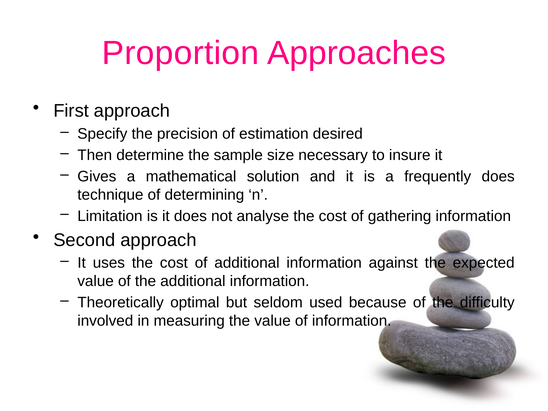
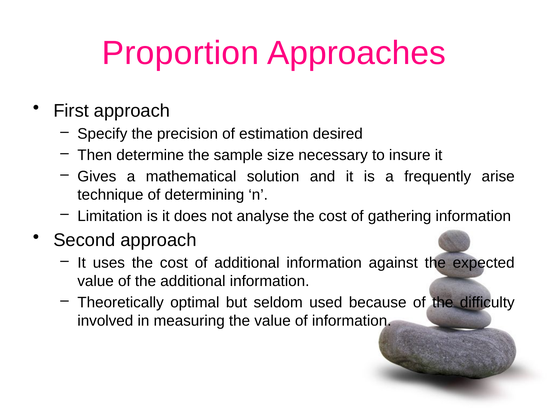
frequently does: does -> arise (498, 176)
